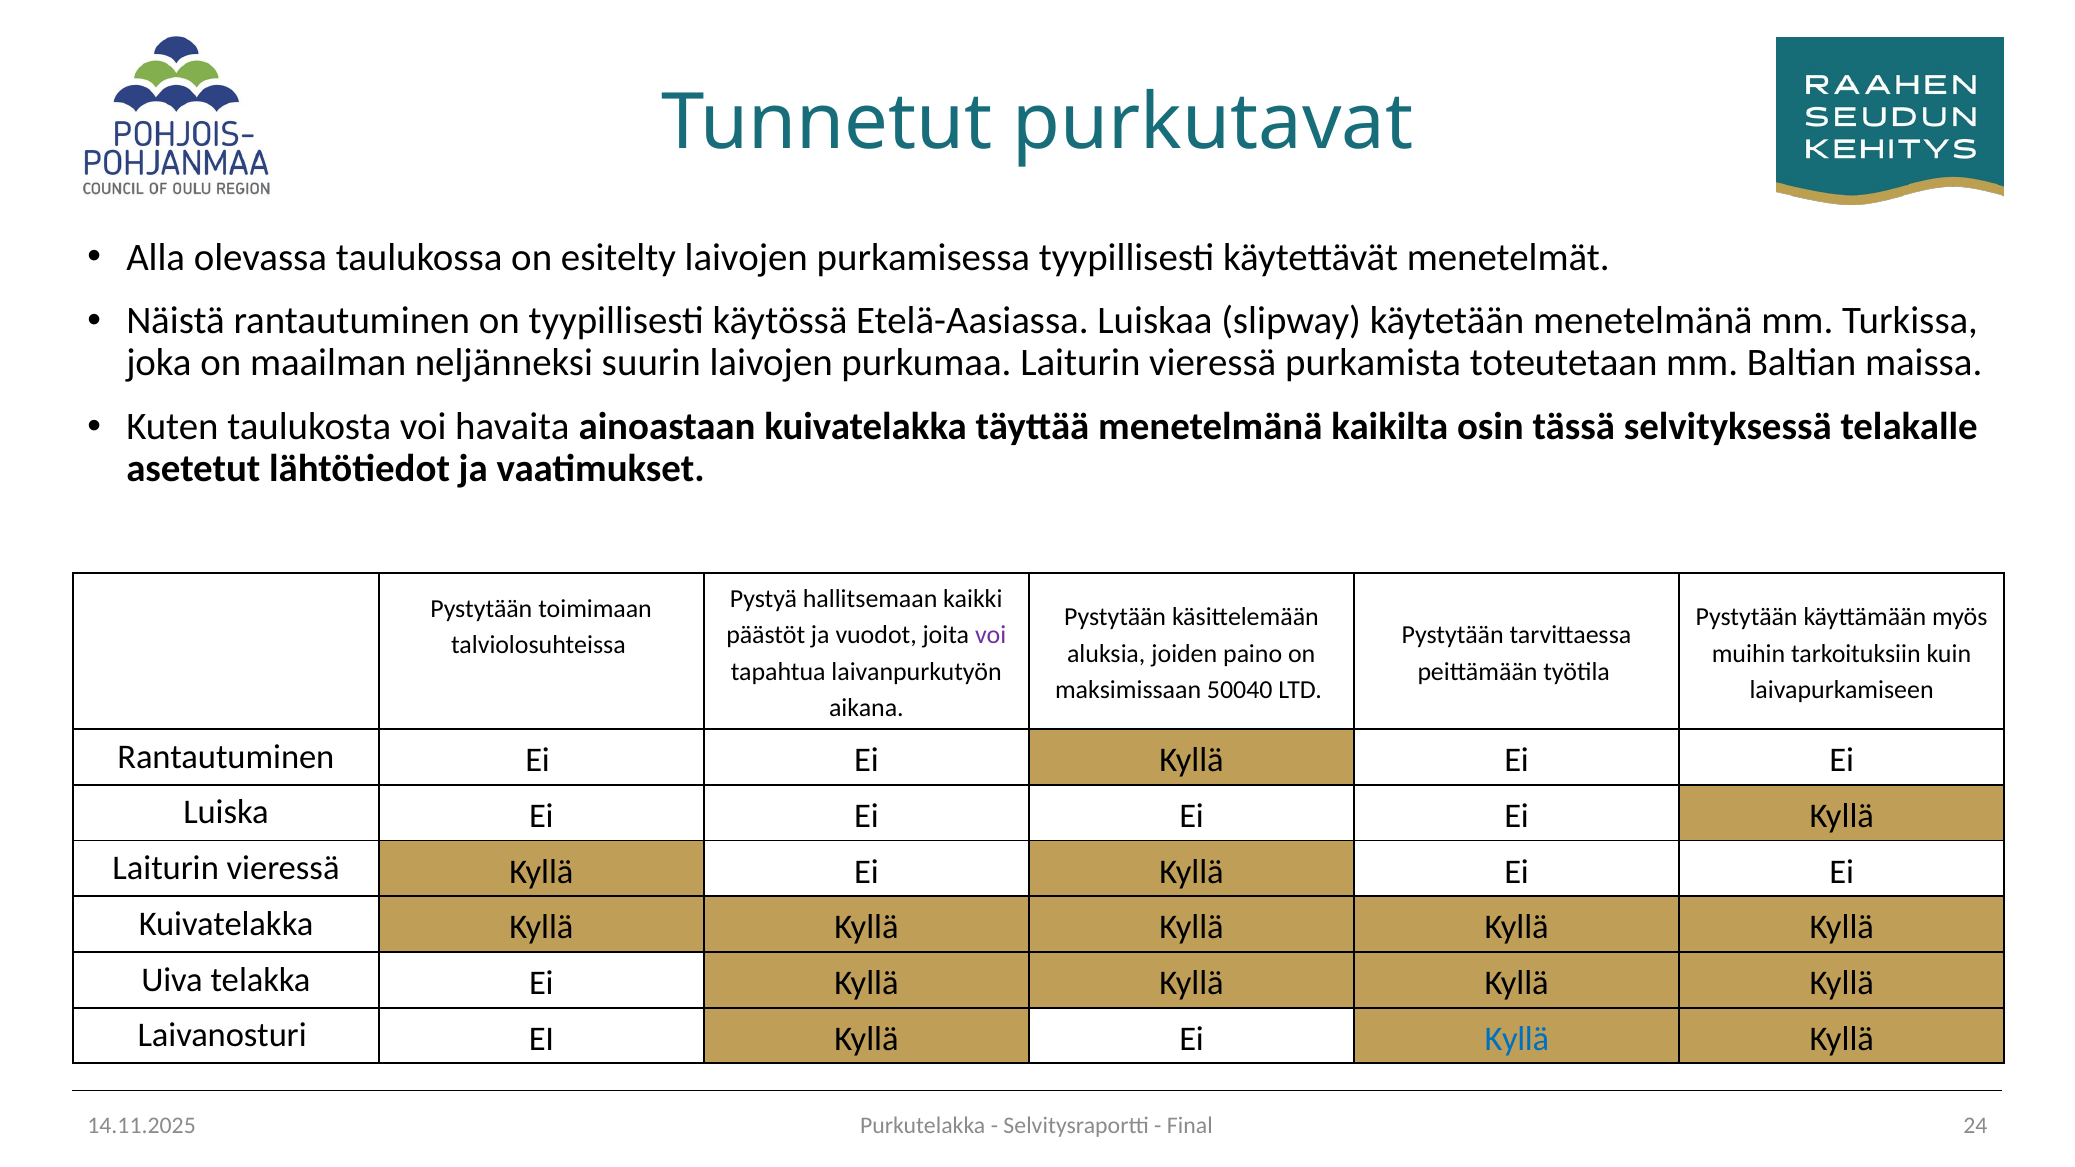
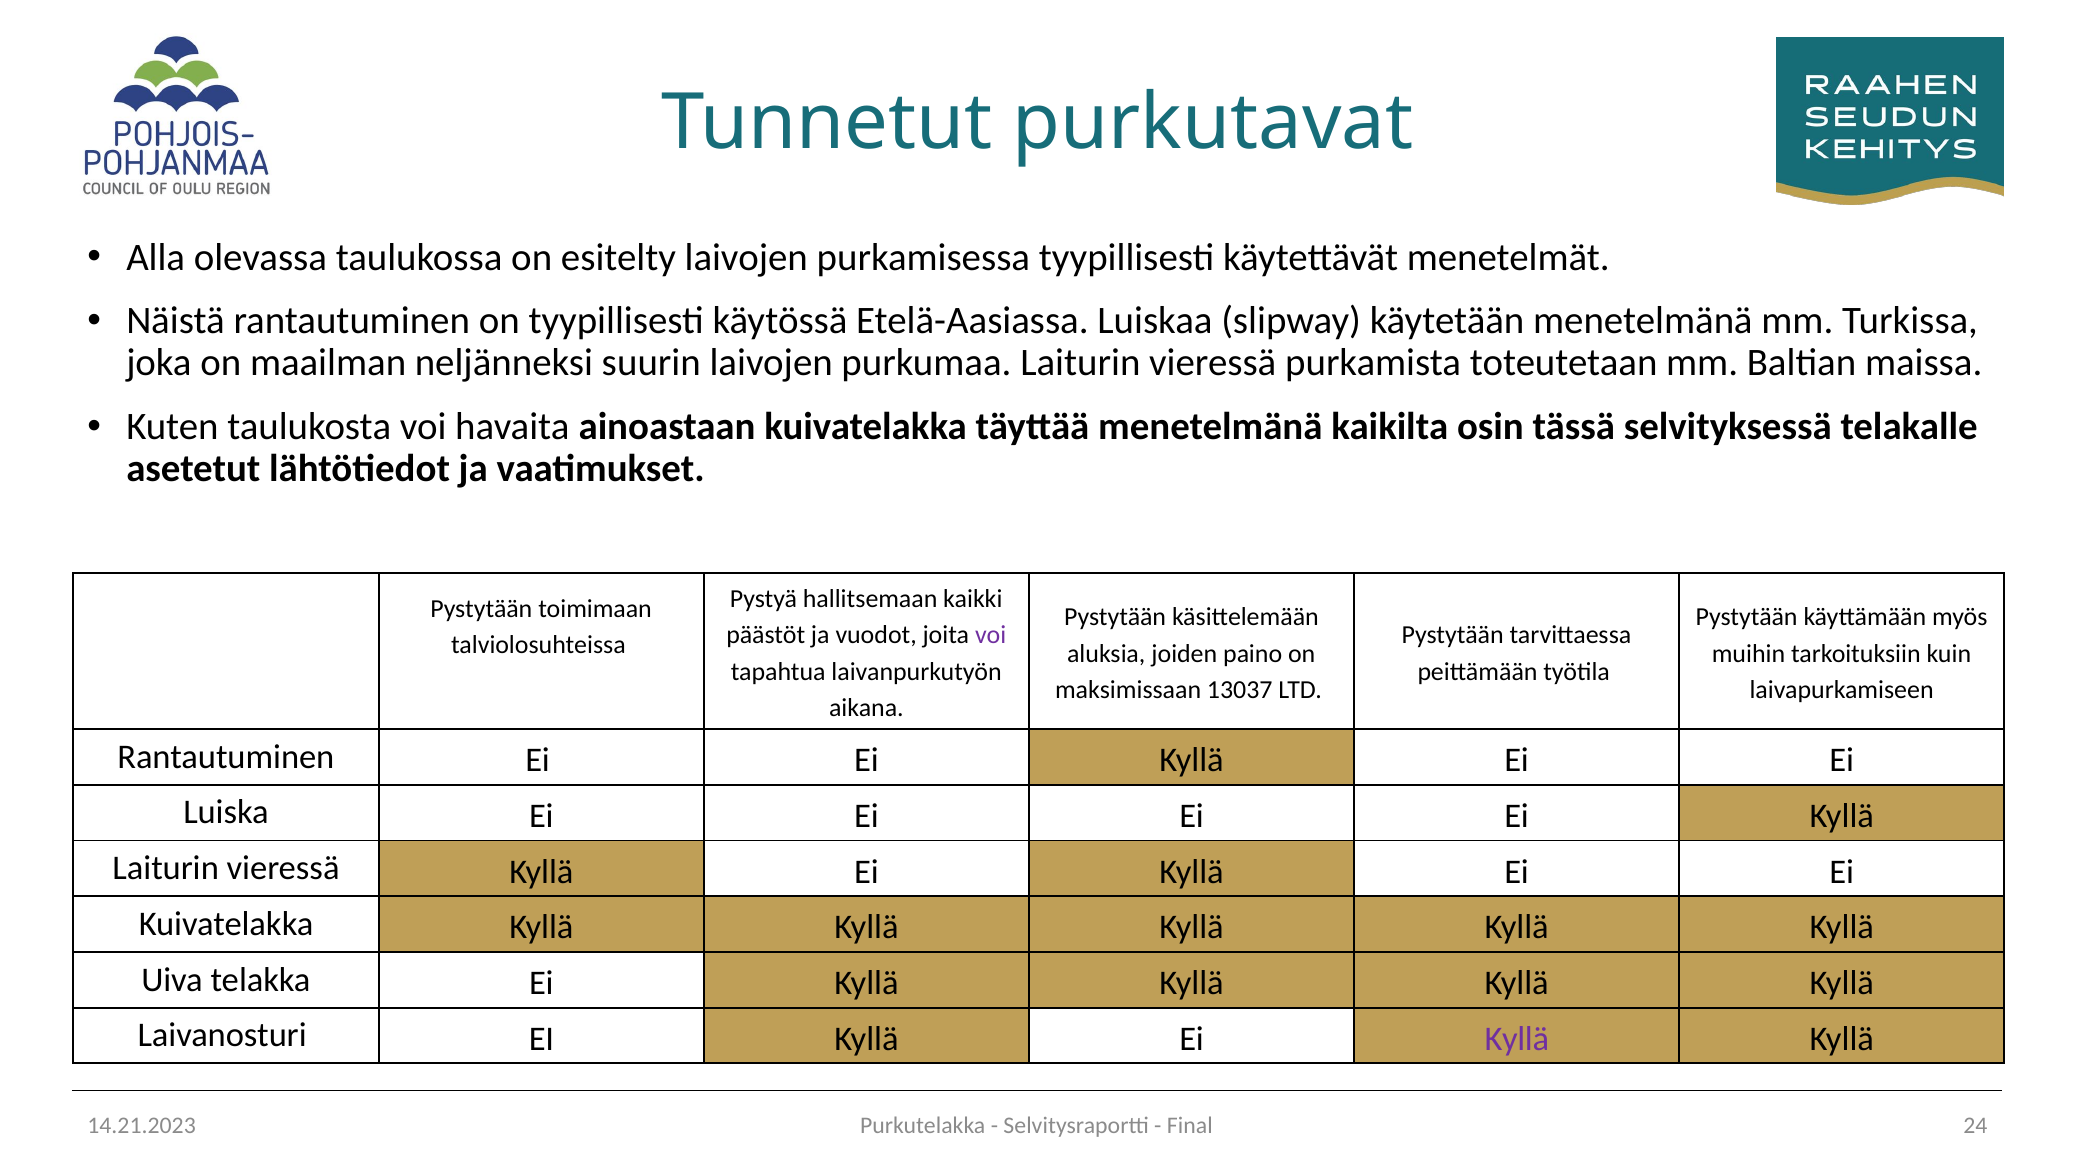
50040: 50040 -> 13037 (1240, 690)
Kyllä colour: blue -> purple (1517, 1039)
14.11.2025: 14.11.2025 -> 14.21.2023 (142, 1126)
